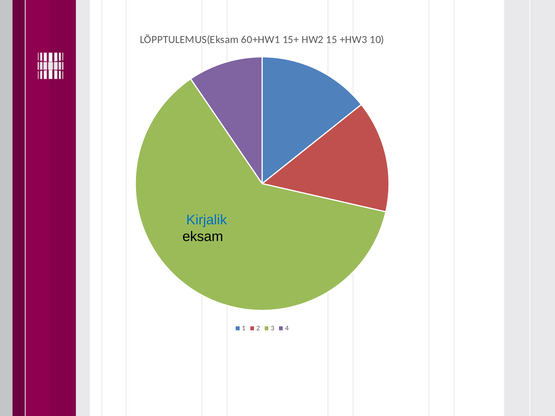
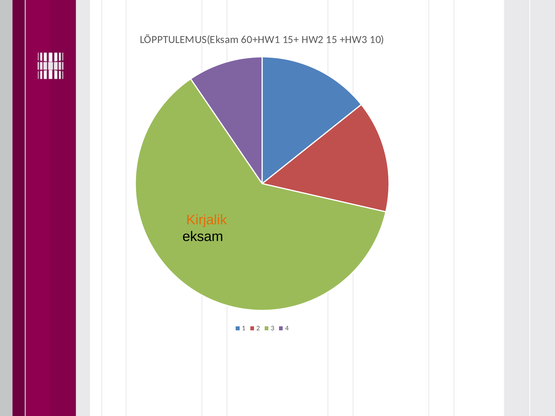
Kirjalik colour: blue -> orange (207, 220)
